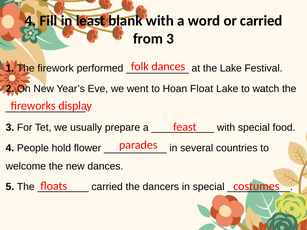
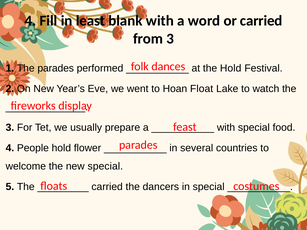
The firework: firework -> parades (56, 68)
the Lake: Lake -> Hold (231, 68)
new dances: dances -> special (105, 166)
